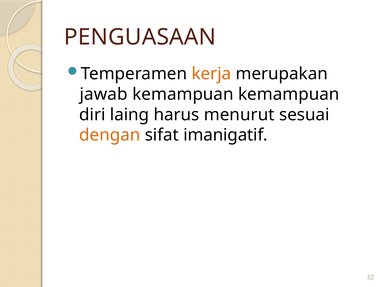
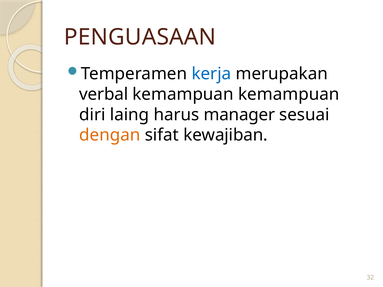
kerja colour: orange -> blue (211, 74)
jawab: jawab -> verbal (104, 94)
menurut: menurut -> manager (239, 115)
imanigatif: imanigatif -> kewajiban (226, 135)
